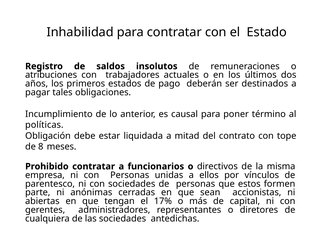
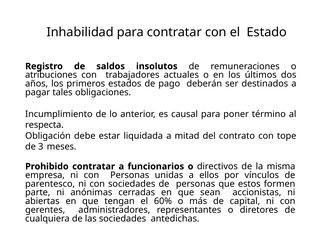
políticas: políticas -> respecta (44, 125)
8: 8 -> 3 (41, 147)
17%: 17% -> 60% (163, 202)
